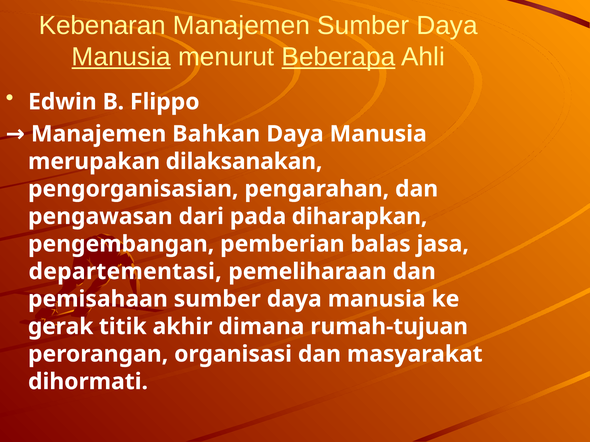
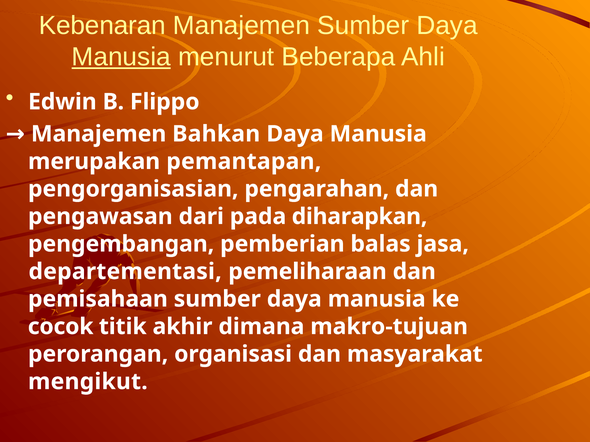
Beberapa underline: present -> none (338, 57)
dilaksanakan: dilaksanakan -> pemantapan (244, 162)
gerak: gerak -> cocok (61, 327)
rumah-tujuan: rumah-tujuan -> makro-tujuan (389, 327)
dihormati: dihormati -> mengikut (88, 382)
